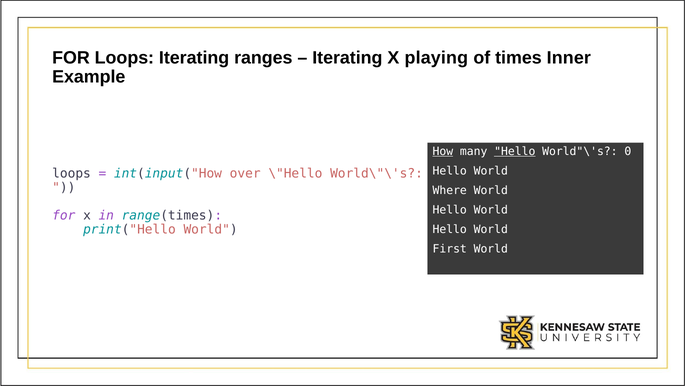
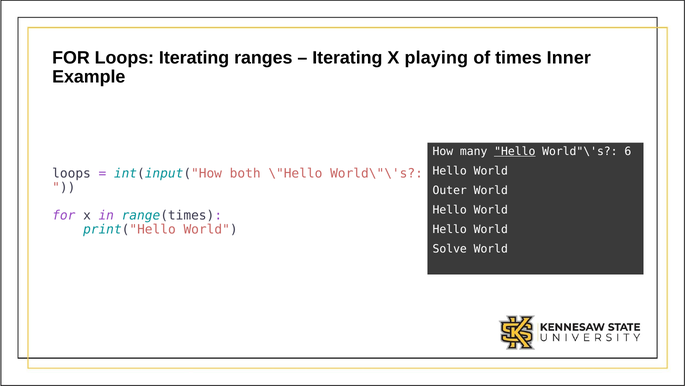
How underline: present -> none (443, 151)
0: 0 -> 6 (628, 151)
over: over -> both (245, 173)
Where: Where -> Outer (450, 190)
First: First -> Solve (450, 248)
